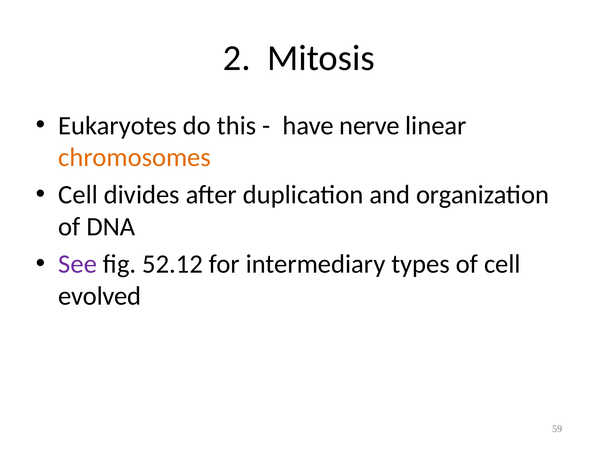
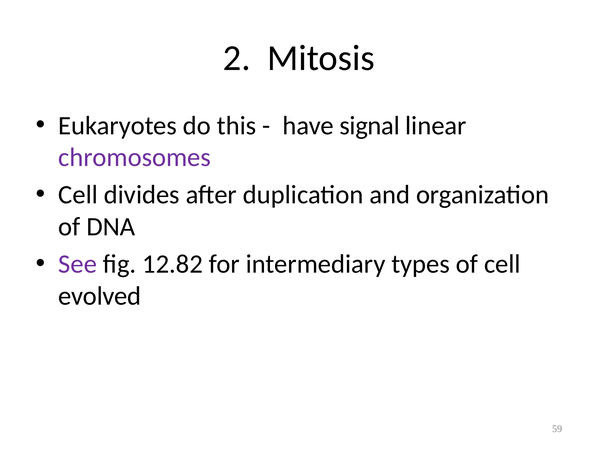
nerve: nerve -> signal (370, 125)
chromosomes colour: orange -> purple (135, 157)
52.12: 52.12 -> 12.82 (173, 264)
